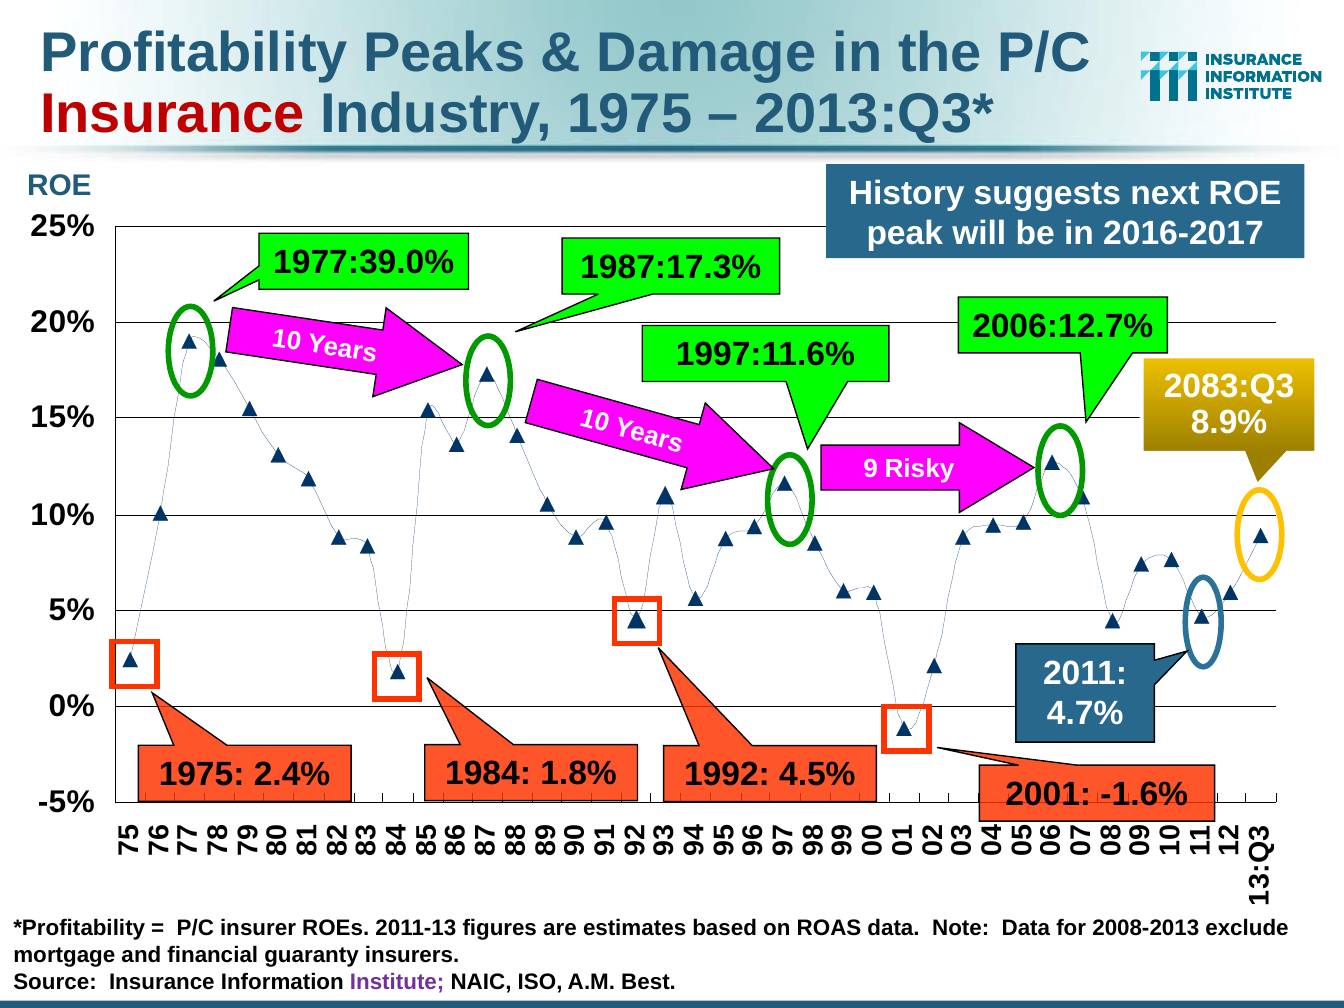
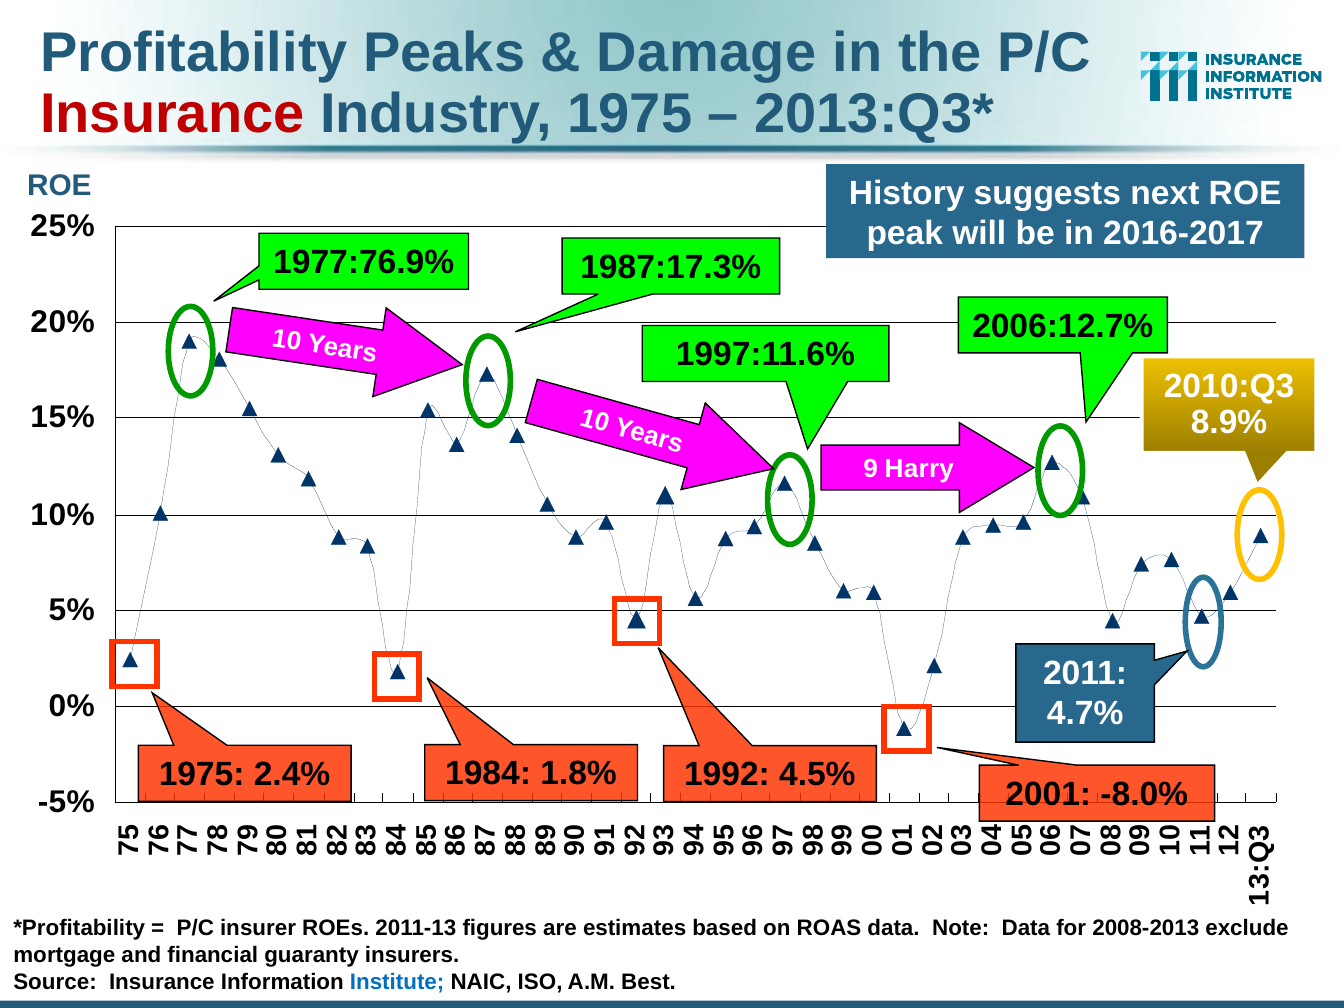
1977:39.0%: 1977:39.0% -> 1977:76.9% (364, 263)
2083:Q3: 2083:Q3 -> 2010:Q3 (1229, 386)
Risky: Risky -> Harry (919, 469)
-1.6%: -1.6% -> -8.0% (1144, 794)
Institute colour: purple -> blue (397, 982)
